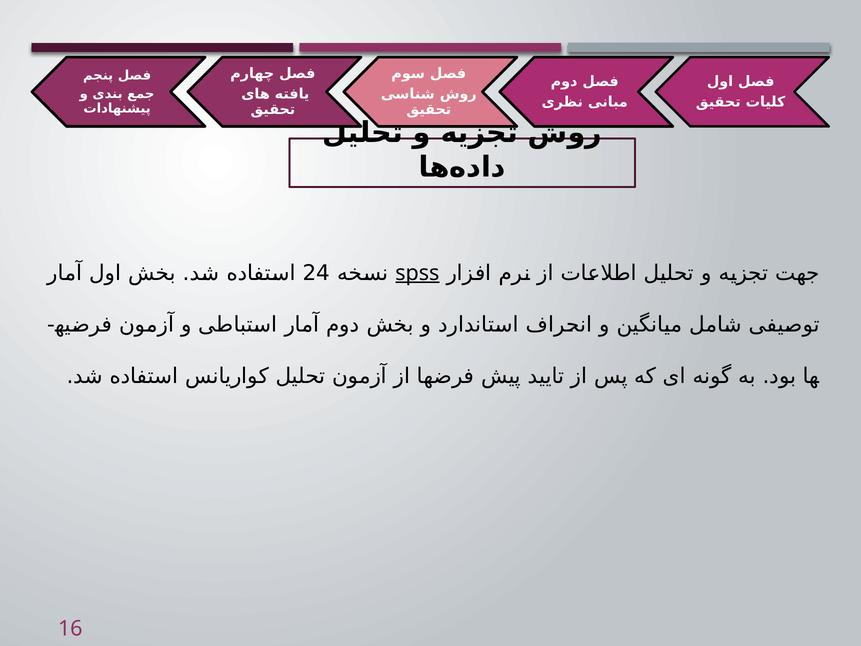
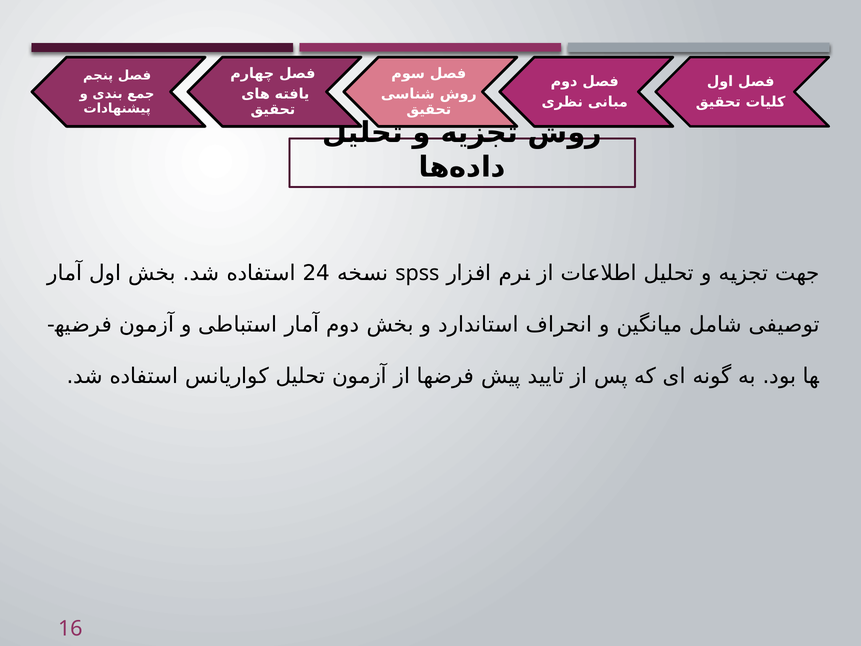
spss underline: present -> none (417, 273)
